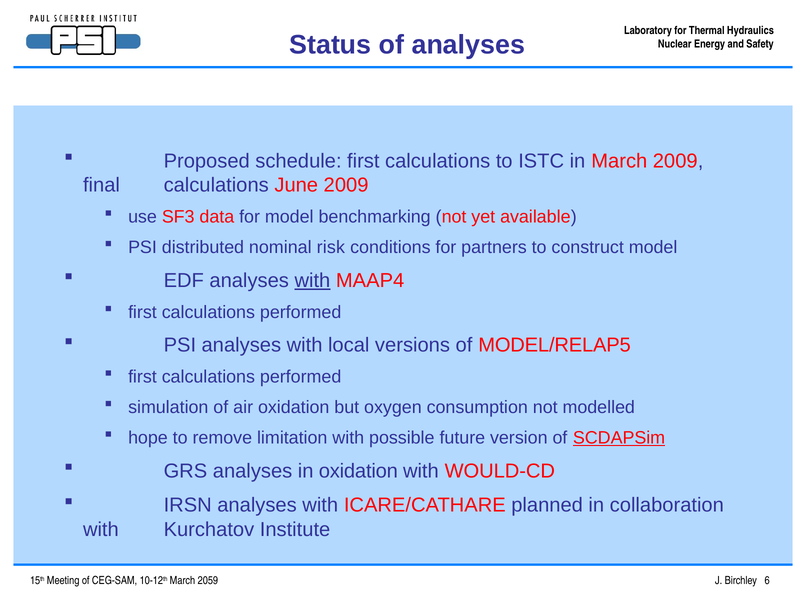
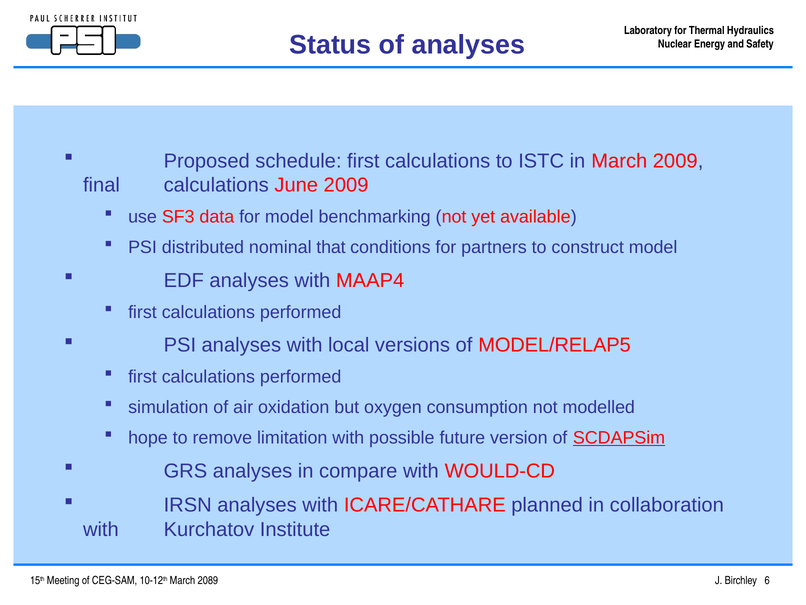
risk: risk -> that (331, 247)
with underline: present -> none (312, 280)
in oxidation: oxidation -> compare (358, 471)
2059: 2059 -> 2089 (208, 580)
